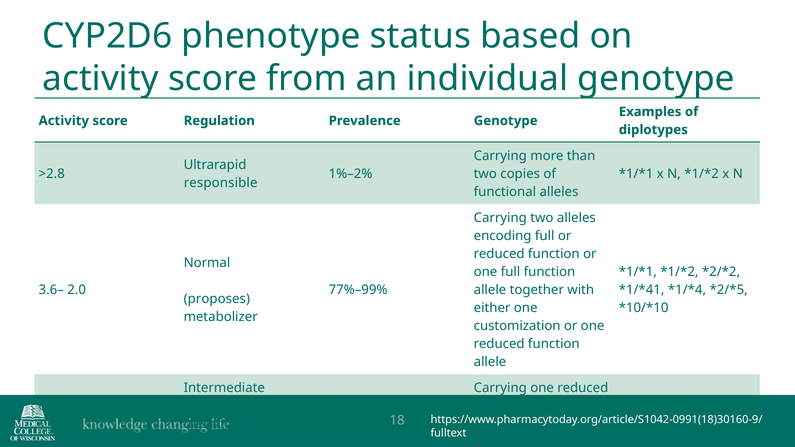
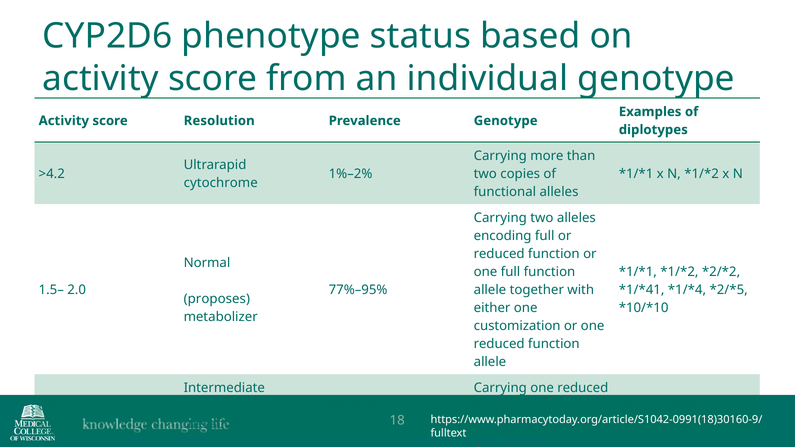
Regulation: Regulation -> Resolution (219, 121)
>2.8: >2.8 -> >4.2 (52, 174)
responsible: responsible -> cytochrome (221, 183)
3.6–: 3.6– -> 1.5– (51, 290)
77%–99%: 77%–99% -> 77%–95% (358, 290)
